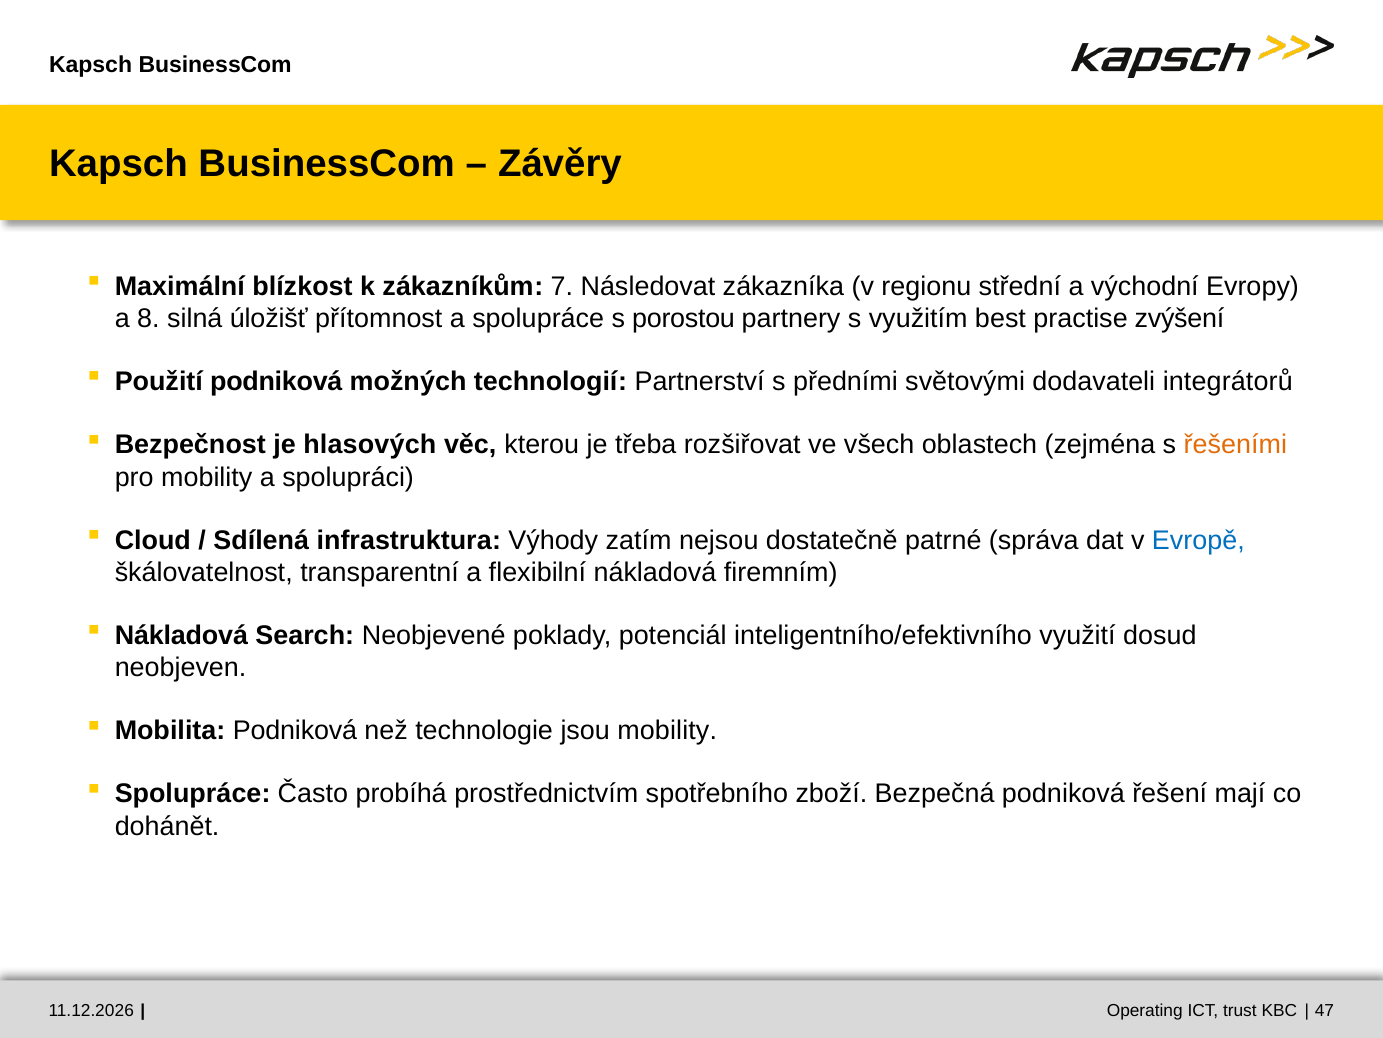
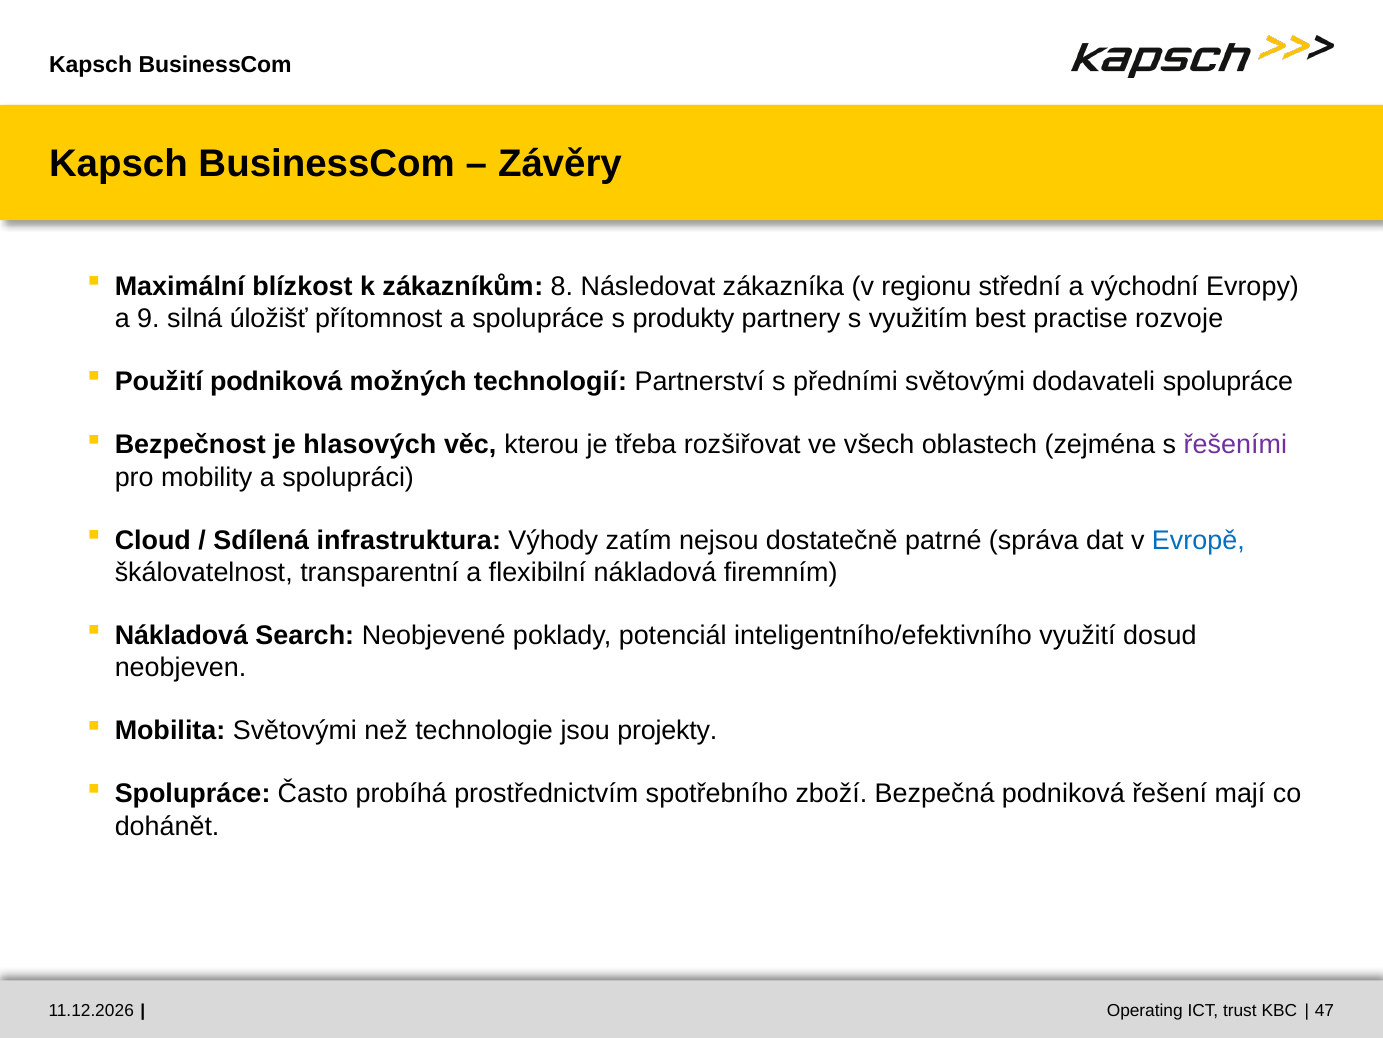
7: 7 -> 8 (562, 286)
8: 8 -> 9 (148, 319)
porostou: porostou -> produkty (683, 319)
zvýšení: zvýšení -> rozvoje (1179, 319)
dodavateli integrátorů: integrátorů -> spolupráce (1228, 382)
řešeními colour: orange -> purple (1235, 445)
Mobilita Podniková: Podniková -> Světovými (295, 730)
jsou mobility: mobility -> projekty (667, 730)
